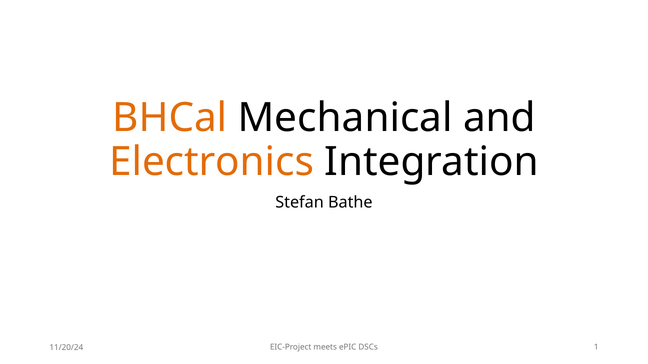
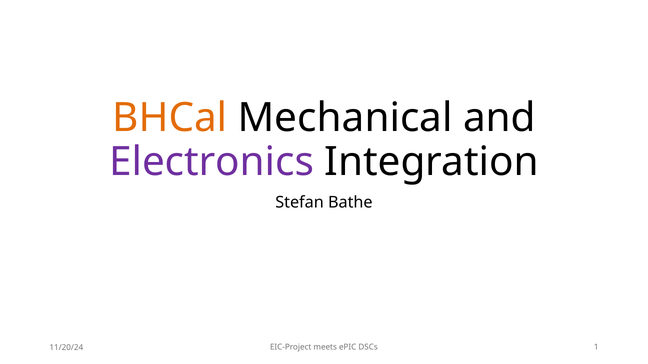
Electronics colour: orange -> purple (212, 162)
